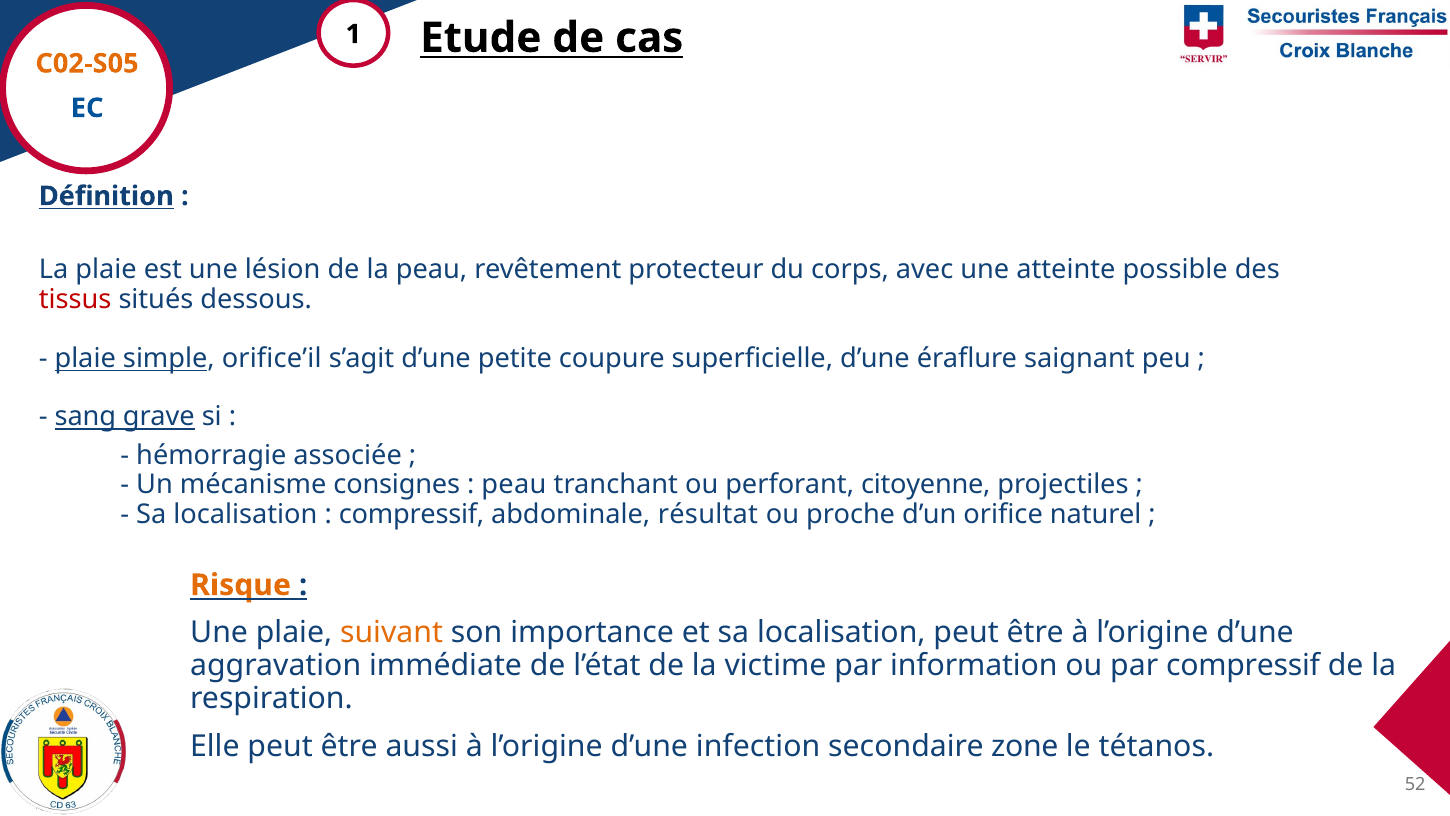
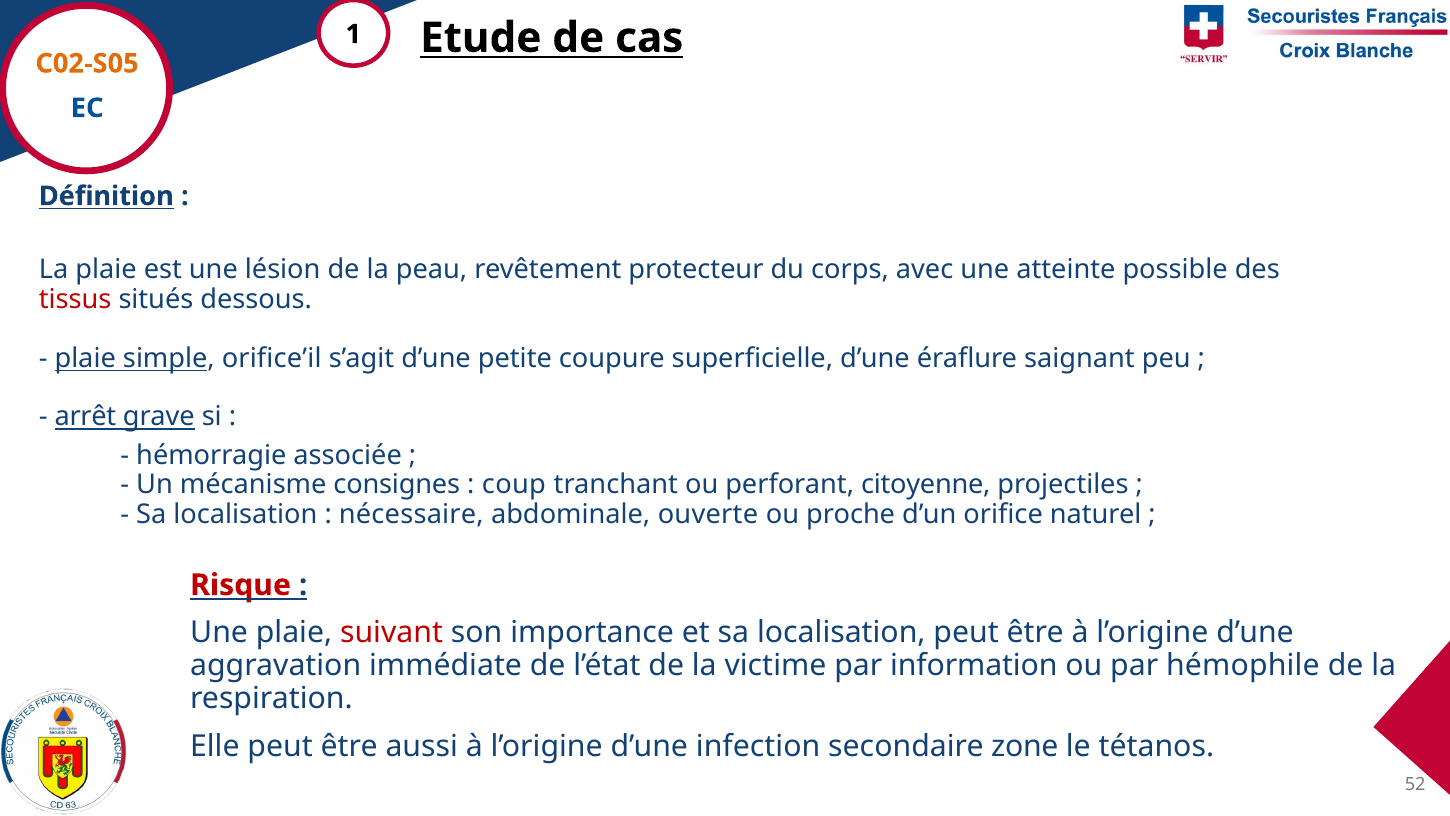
sang: sang -> arrêt (85, 417)
peau: peau -> coup (514, 484)
compressif: compressif -> nécessaire (411, 514)
résultat: résultat -> ouverte (708, 514)
Risque colour: orange -> red (241, 585)
suivant colour: orange -> red (391, 633)
par compressif: compressif -> hémophile (1243, 665)
